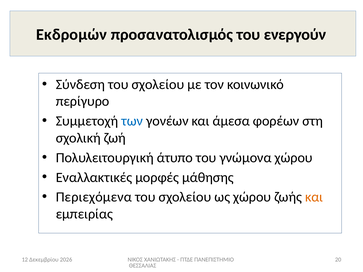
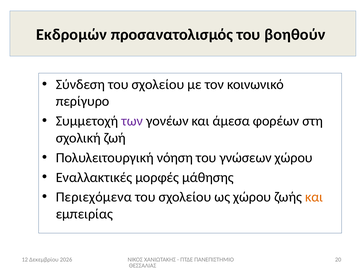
ενεργούν: ενεργούν -> βοηθούν (295, 35)
των colour: blue -> purple (132, 121)
άτυπο: άτυπο -> νόηση (175, 158)
γνώμονα: γνώμονα -> γνώσεων (246, 158)
